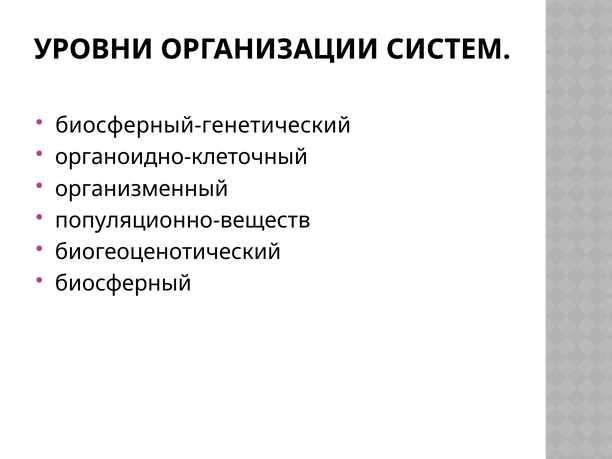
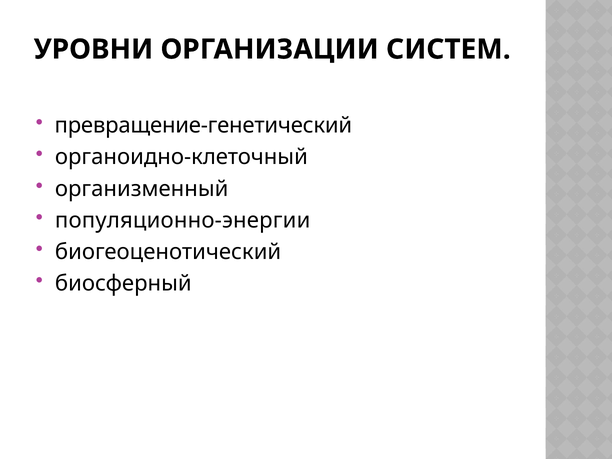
биосферный-генетический: биосферный-генетический -> превращение-генетический (203, 126)
популяционно-веществ: популяционно-веществ -> популяционно-энергии (183, 220)
